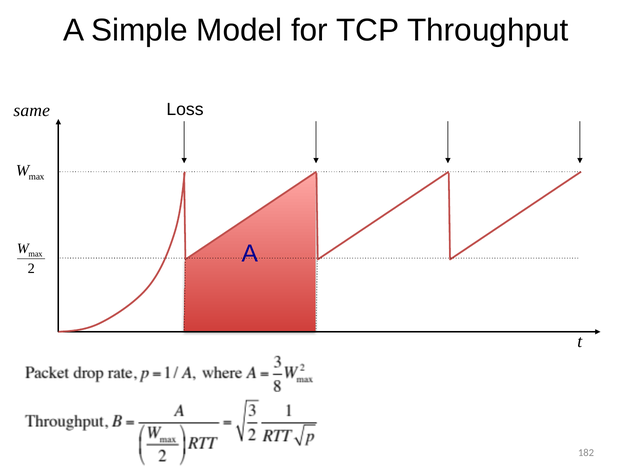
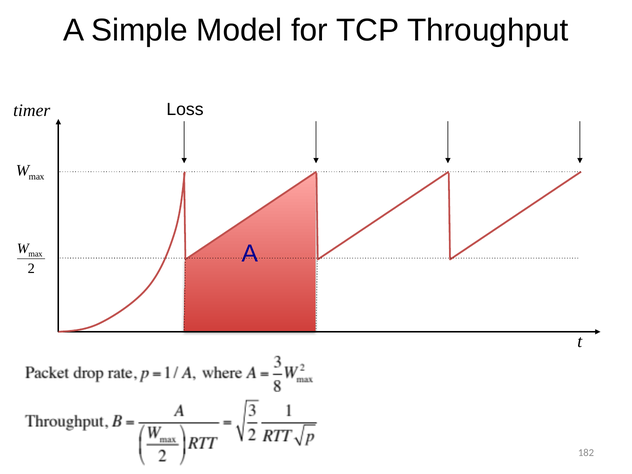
same: same -> timer (32, 111)
